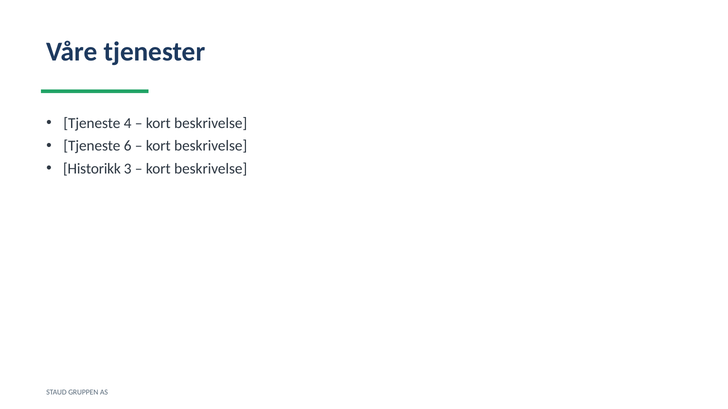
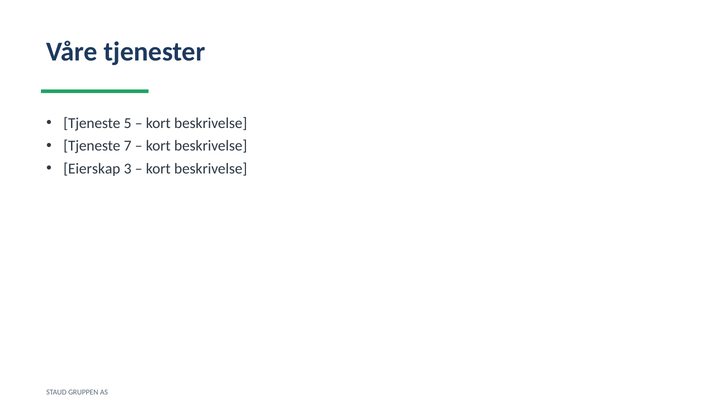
4: 4 -> 5 (128, 123)
6: 6 -> 7 (128, 146)
Historikk: Historikk -> Eierskap (92, 169)
